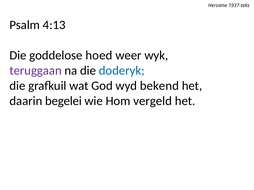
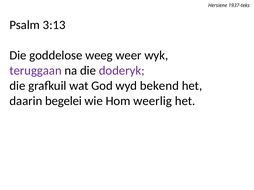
4:13: 4:13 -> 3:13 (54, 25)
hoed: hoed -> weeg (99, 55)
doderyk colour: blue -> purple (122, 71)
vergeld: vergeld -> weerlig (153, 101)
